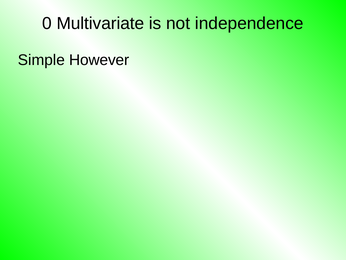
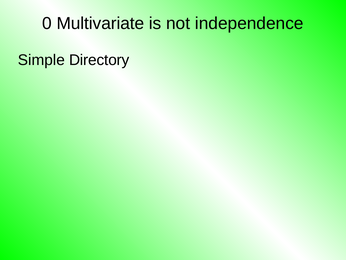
However: However -> Directory (99, 60)
